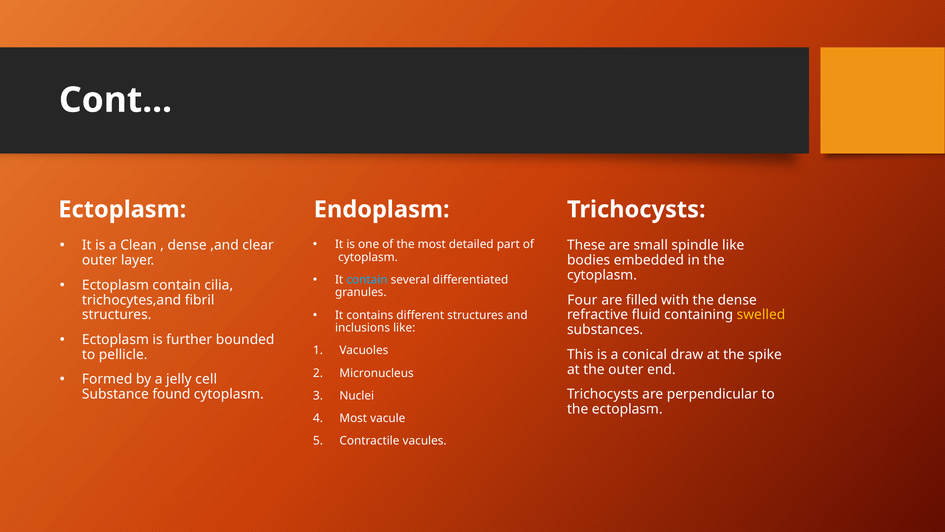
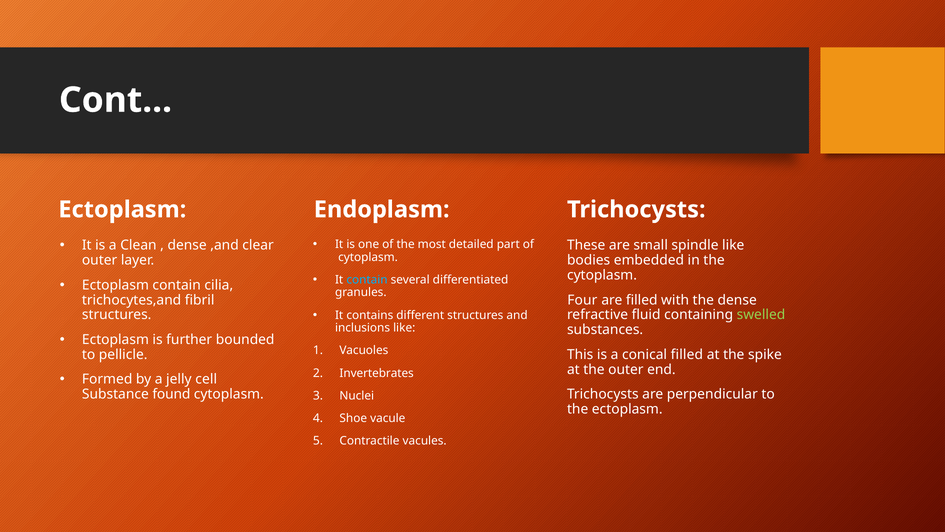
swelled colour: yellow -> light green (761, 315)
conical draw: draw -> filled (687, 354)
Micronucleus: Micronucleus -> Invertebrates (377, 373)
Most: Most -> Shoe (353, 418)
